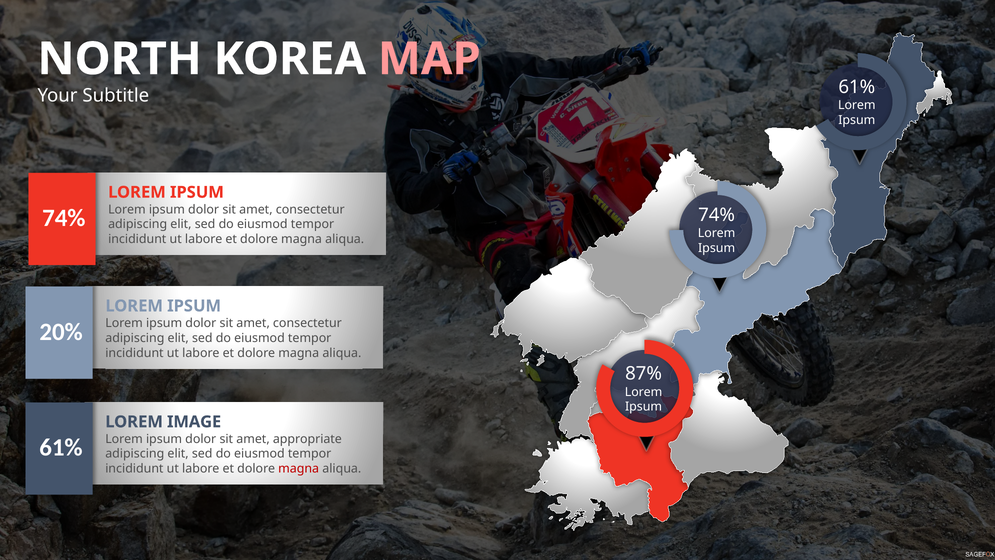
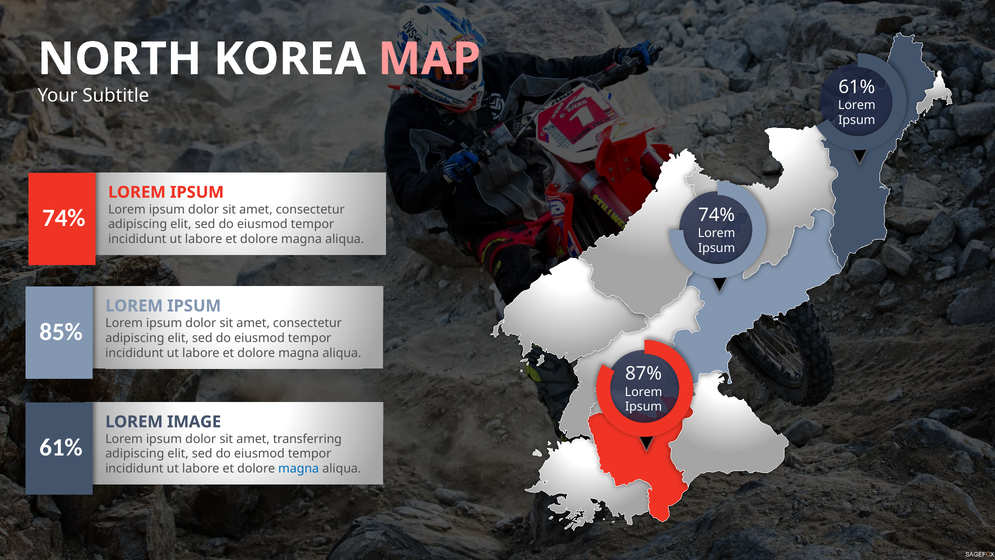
20%: 20% -> 85% (61, 332)
appropriate: appropriate -> transferring (307, 439)
magna colour: red -> blue (299, 469)
